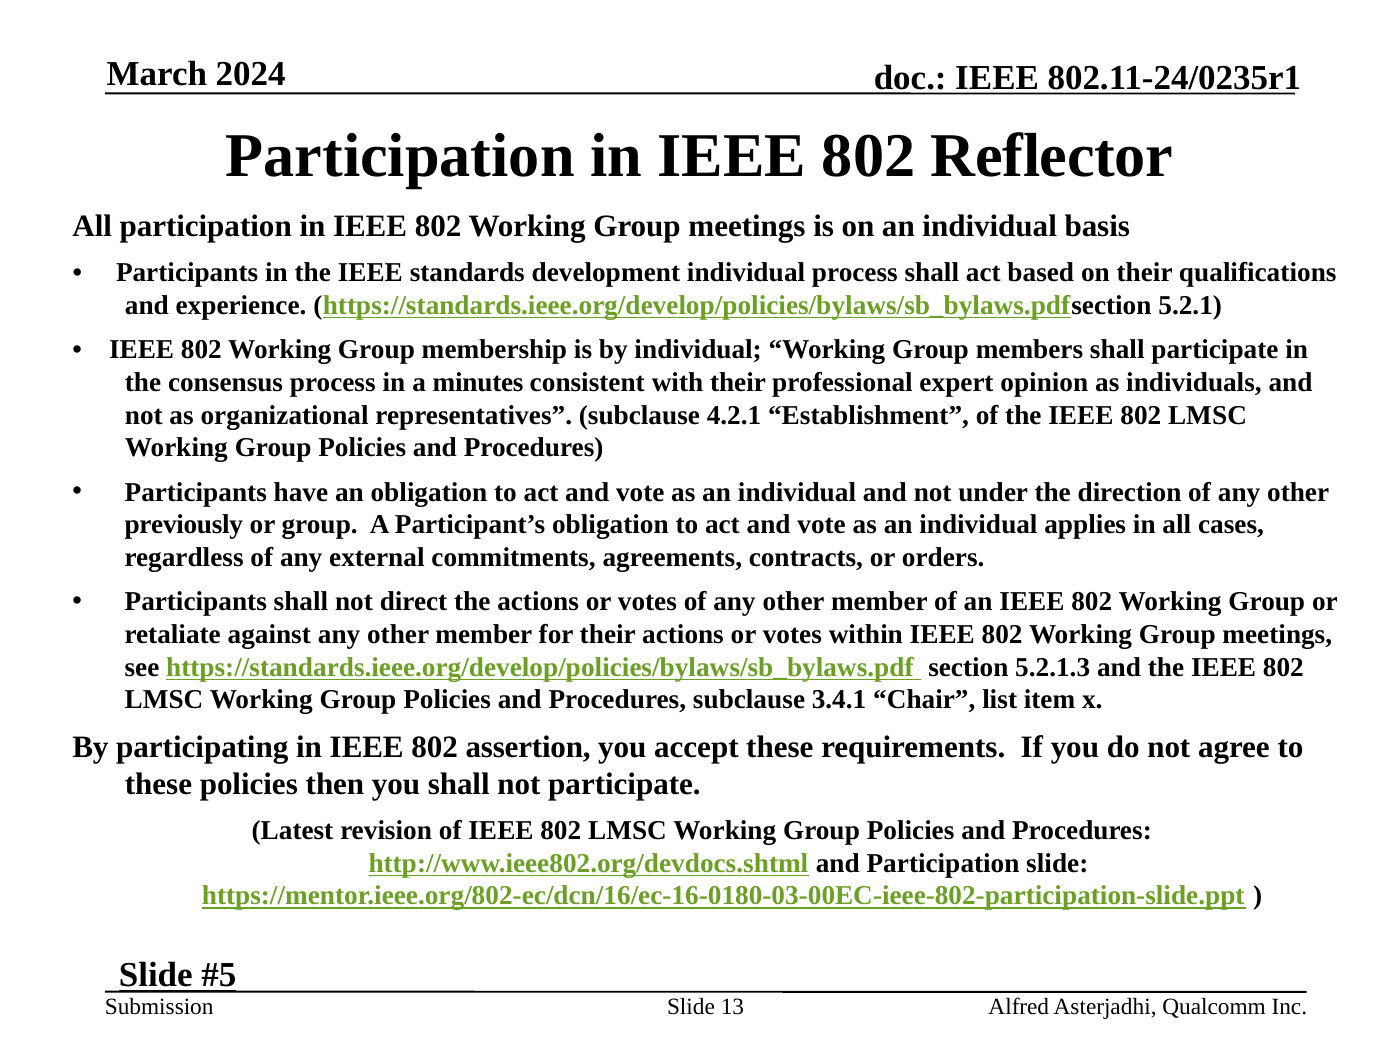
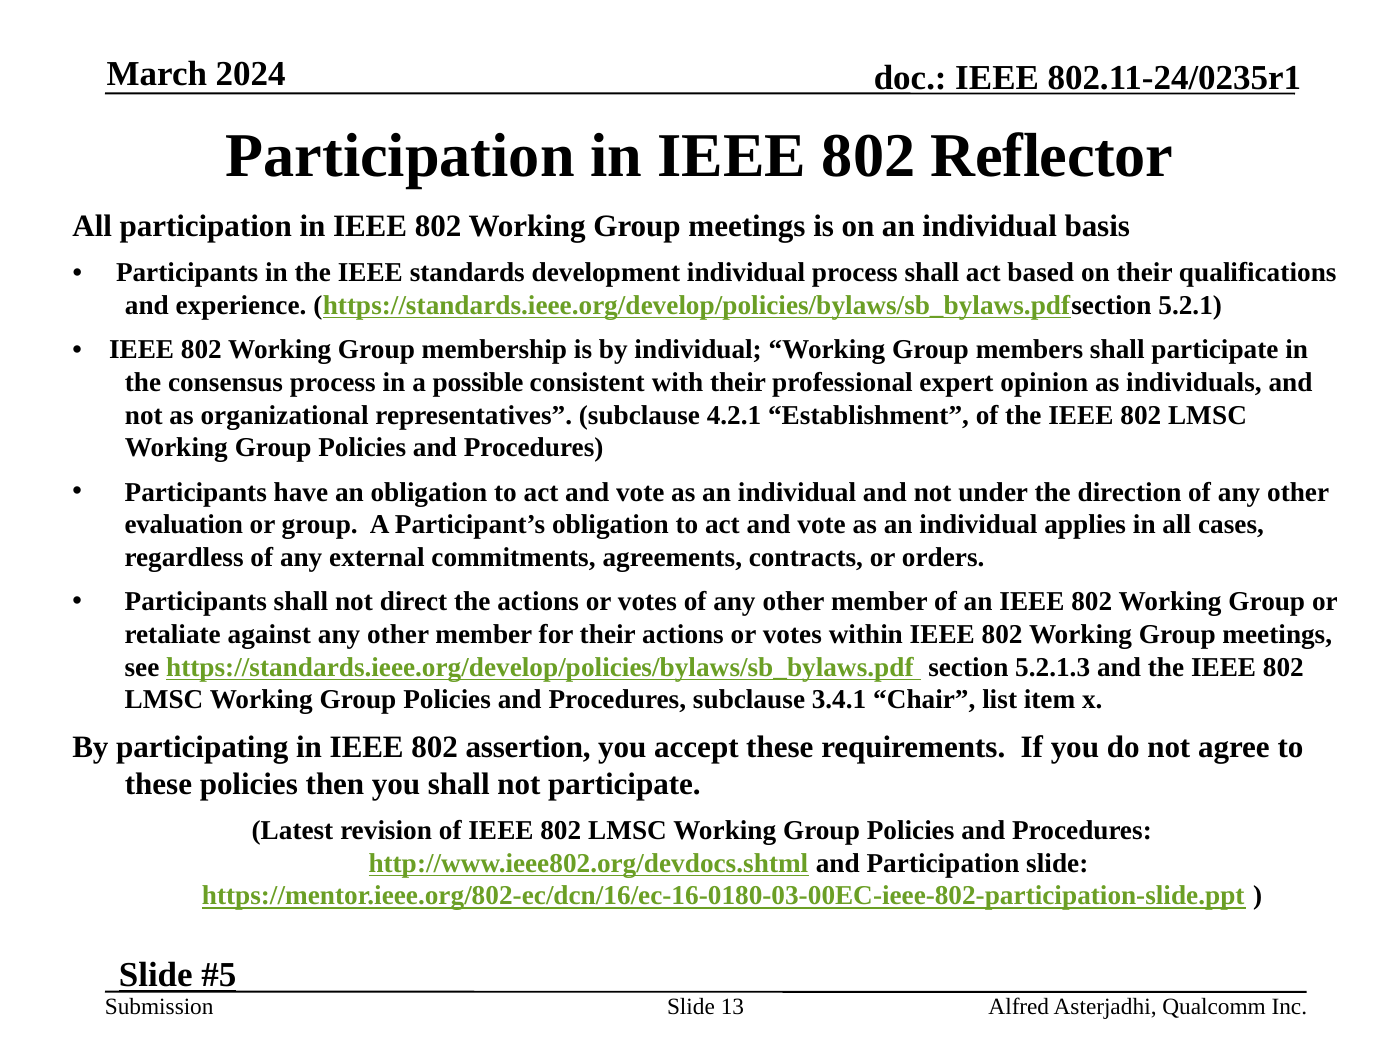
minutes: minutes -> possible (478, 382)
previously: previously -> evaluation (184, 525)
